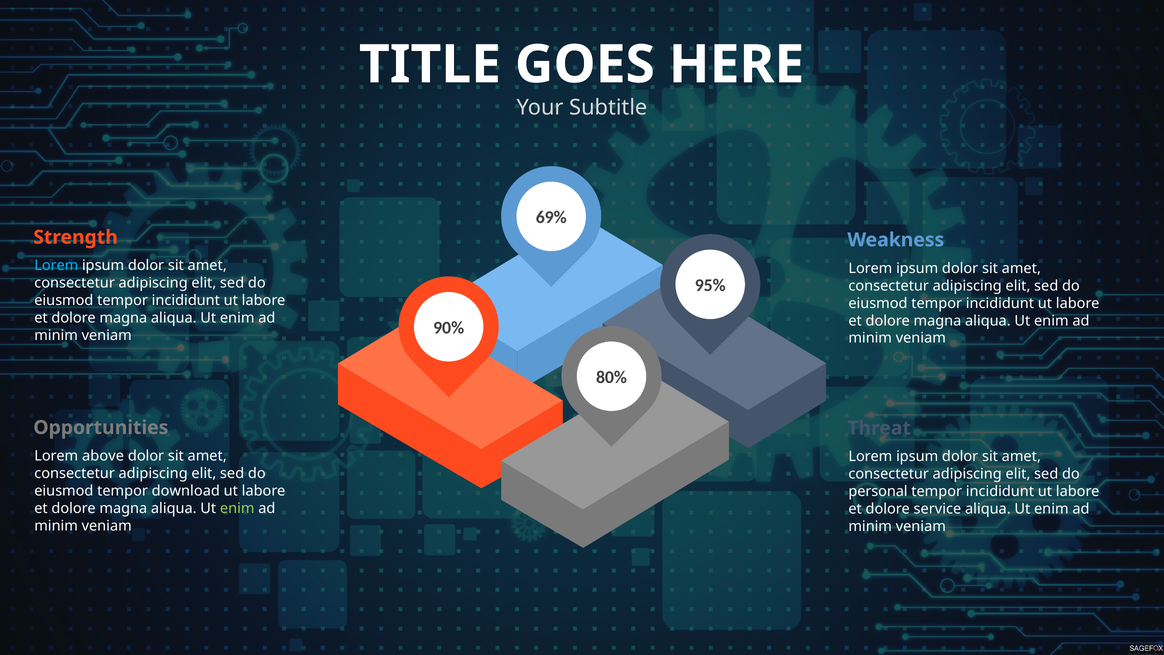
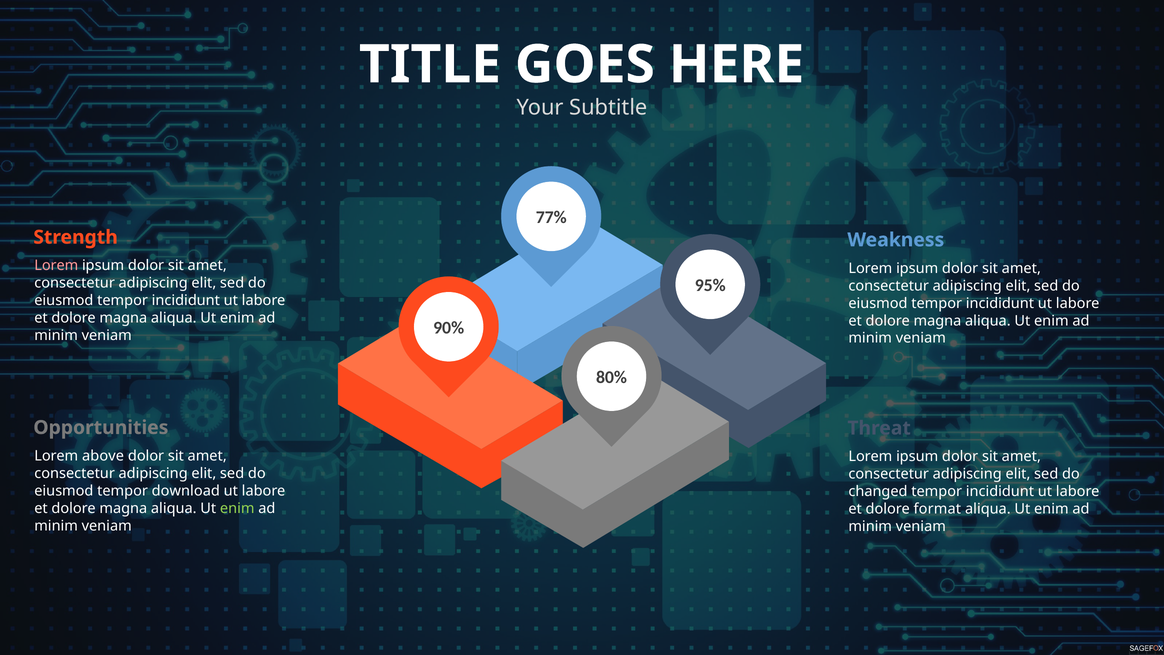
69%: 69% -> 77% (551, 218)
Lorem colour: light blue -> pink (56, 266)
personal: personal -> changed (878, 491)
service: service -> format (937, 509)
